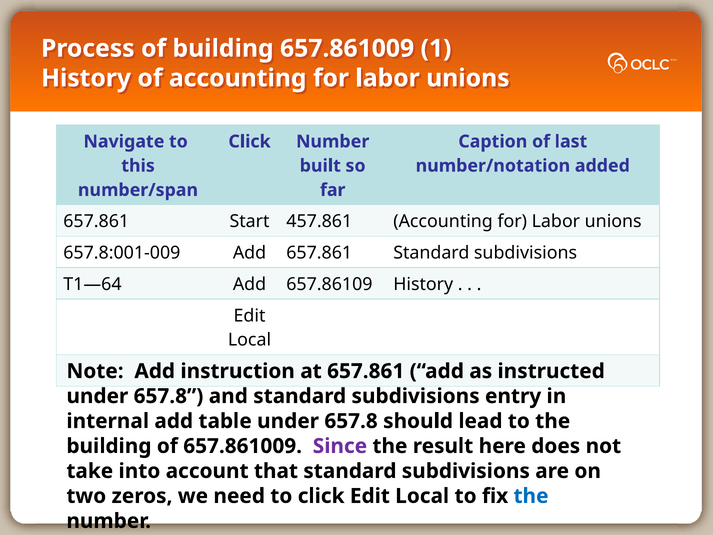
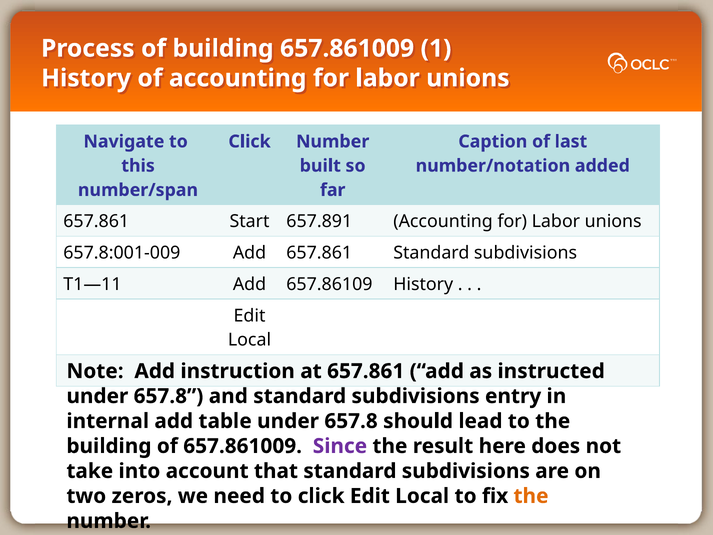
457.861: 457.861 -> 657.891 (319, 221)
T1—64: T1—64 -> T1—11 (92, 284)
the colour: blue -> orange (531, 496)
